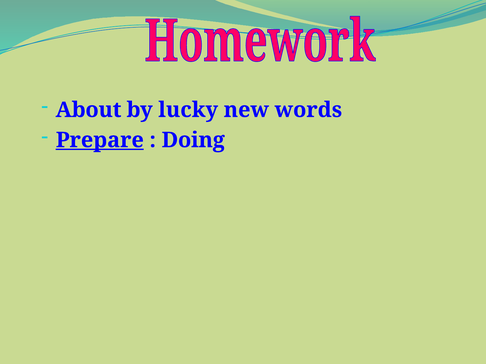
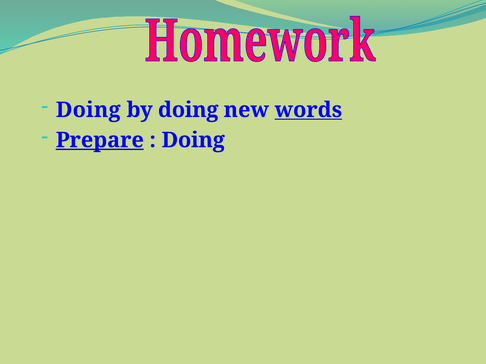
About: About -> Doing (88, 110)
by lucky: lucky -> doing (188, 110)
words underline: none -> present (308, 110)
